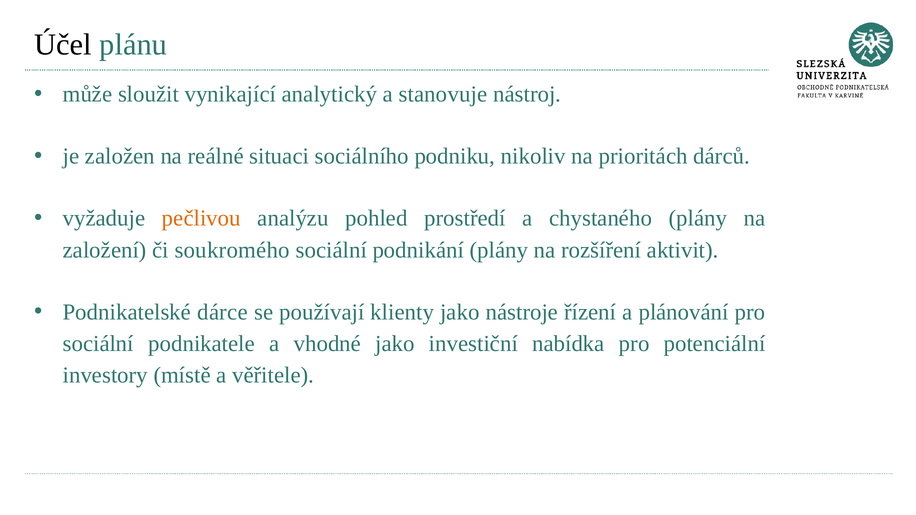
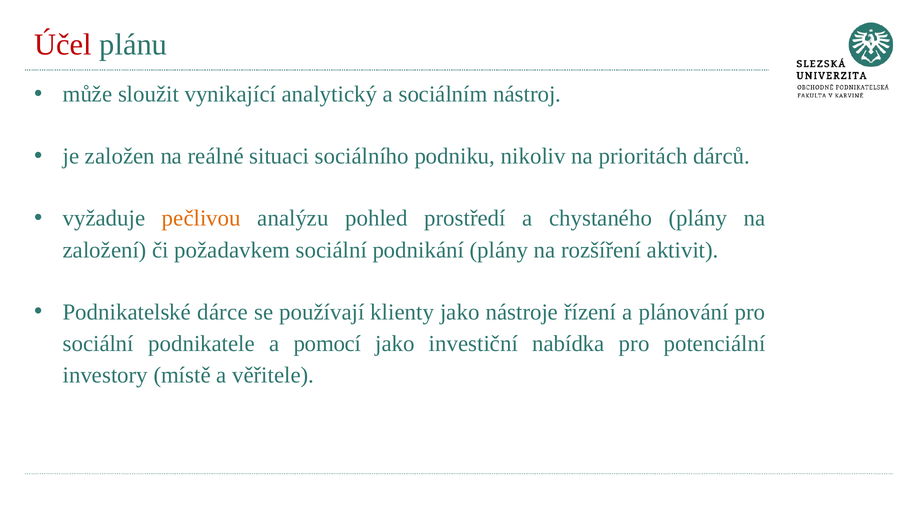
Účel colour: black -> red (63, 45)
stanovuje: stanovuje -> sociálním (443, 94)
soukromého: soukromého -> požadavkem (232, 250)
vhodné: vhodné -> pomocí (327, 344)
